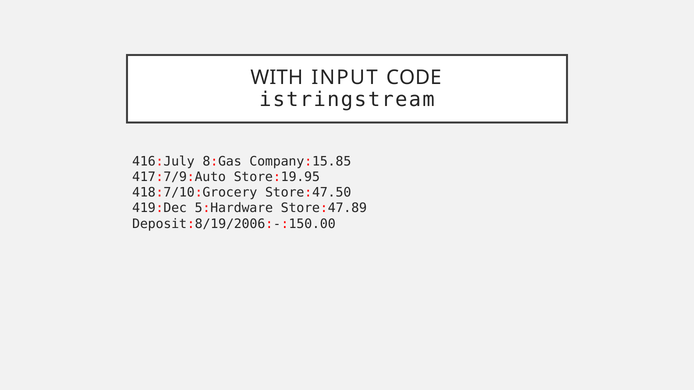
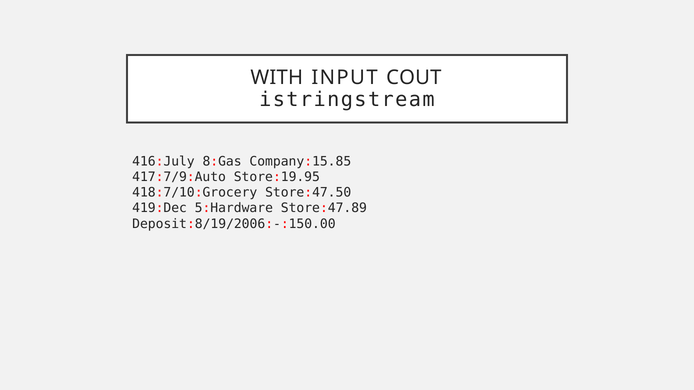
CODE: CODE -> COUT (414, 78)
